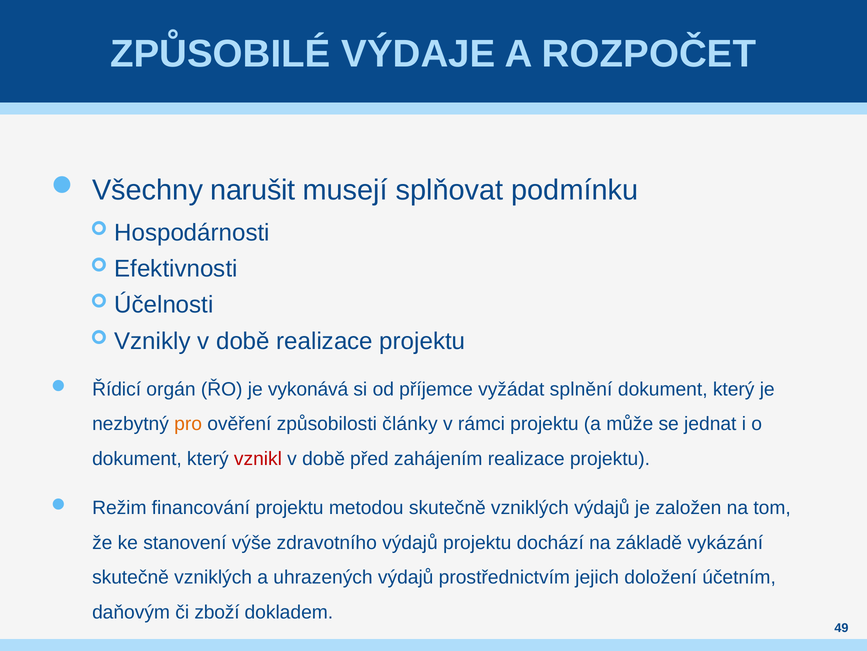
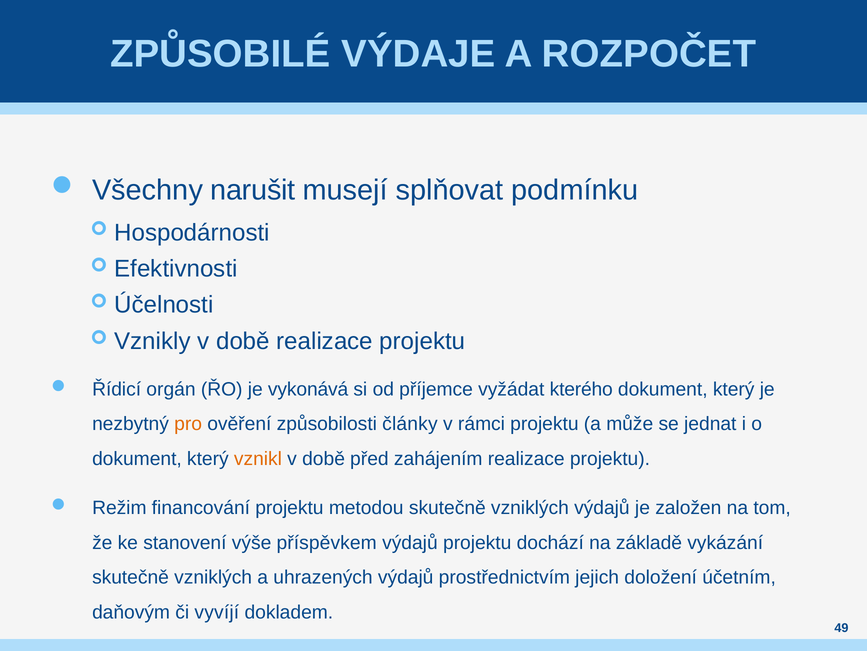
splnění: splnění -> kterého (581, 389)
vznikl colour: red -> orange (258, 458)
zdravotního: zdravotního -> příspěvkem (327, 542)
zboží: zboží -> vyvíjí (217, 611)
